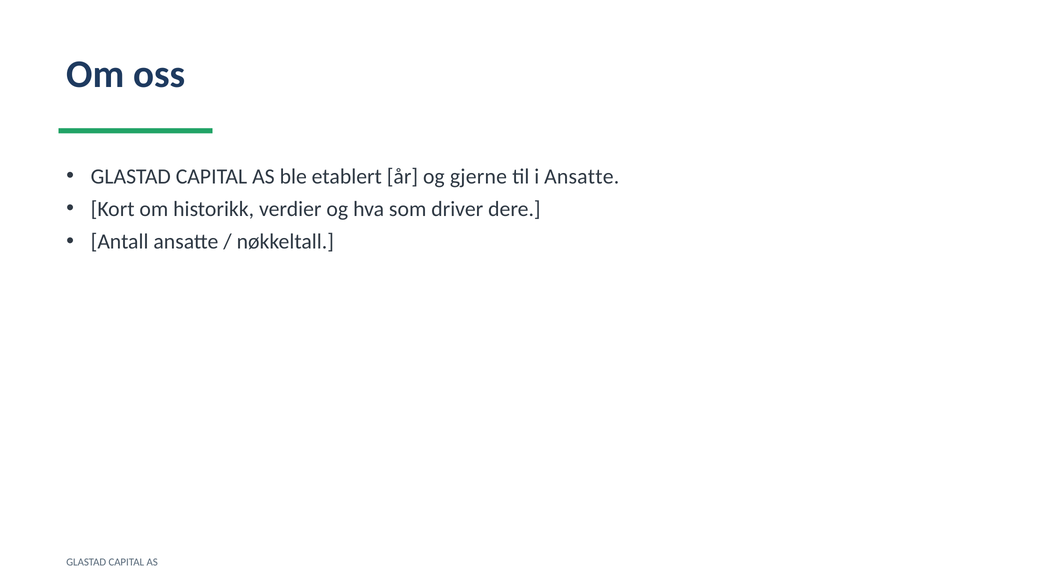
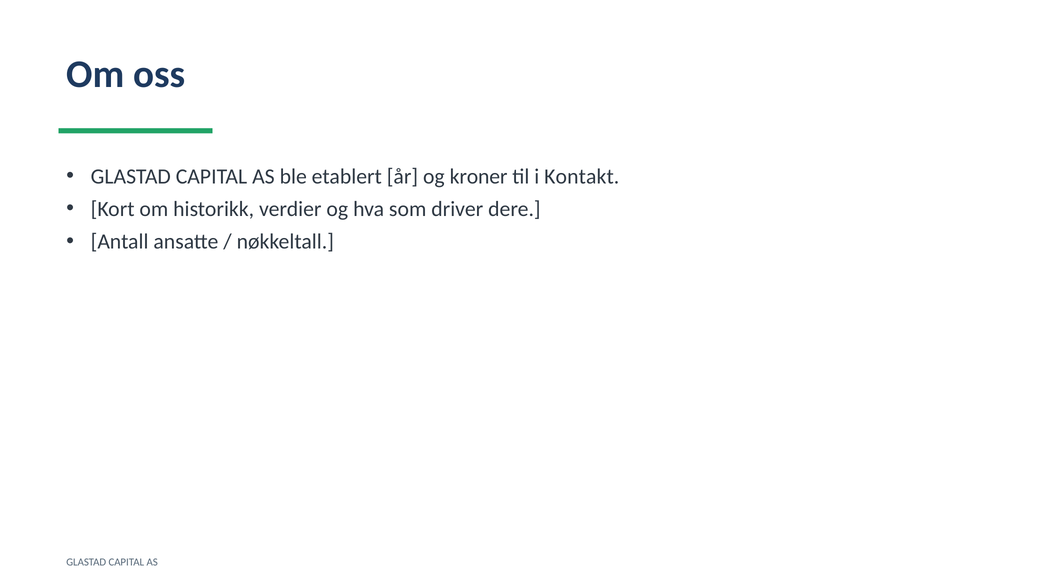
gjerne: gjerne -> kroner (479, 176)
i Ansatte: Ansatte -> Kontakt (582, 176)
